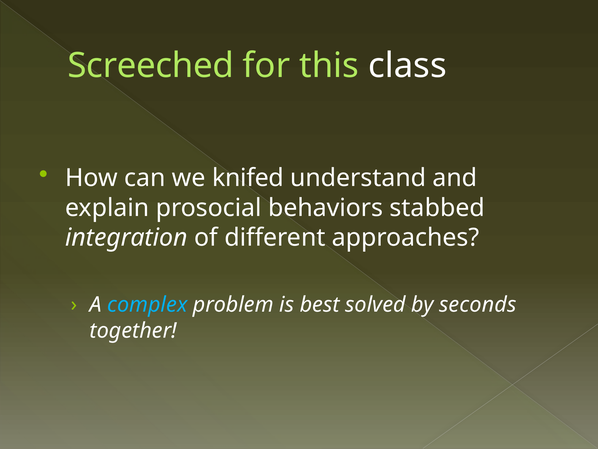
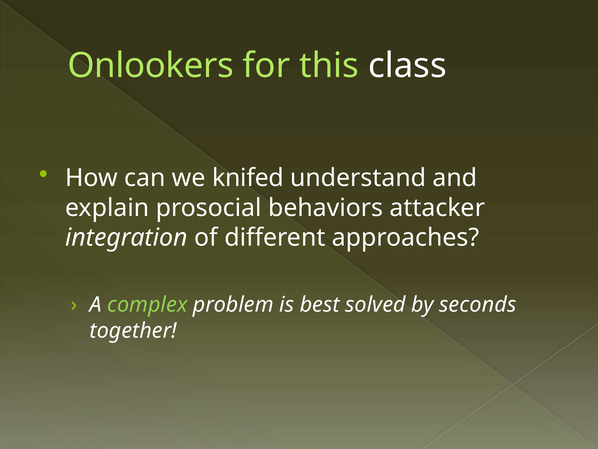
Screeched: Screeched -> Onlookers (151, 66)
stabbed: stabbed -> attacker (437, 208)
complex colour: light blue -> light green (147, 304)
